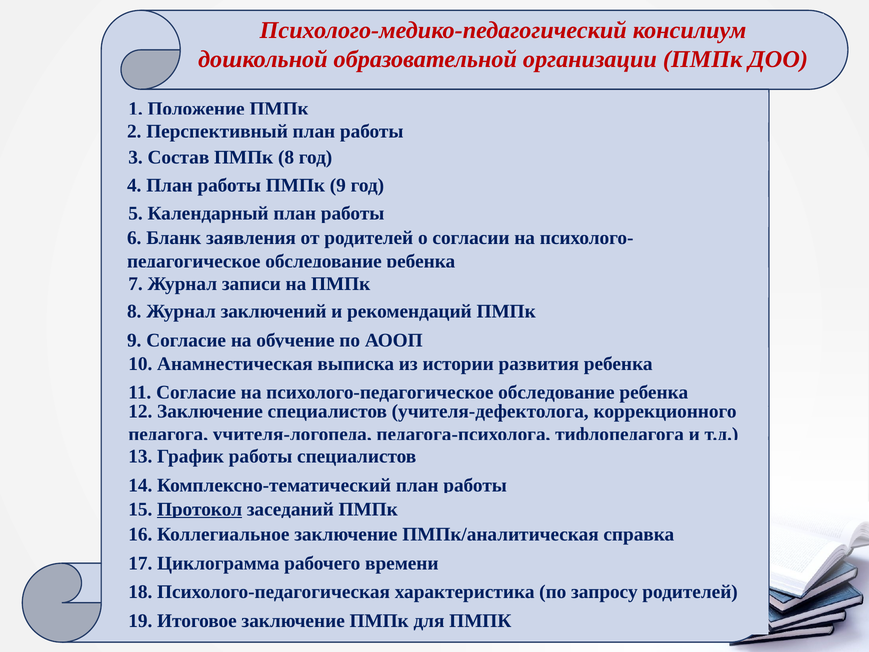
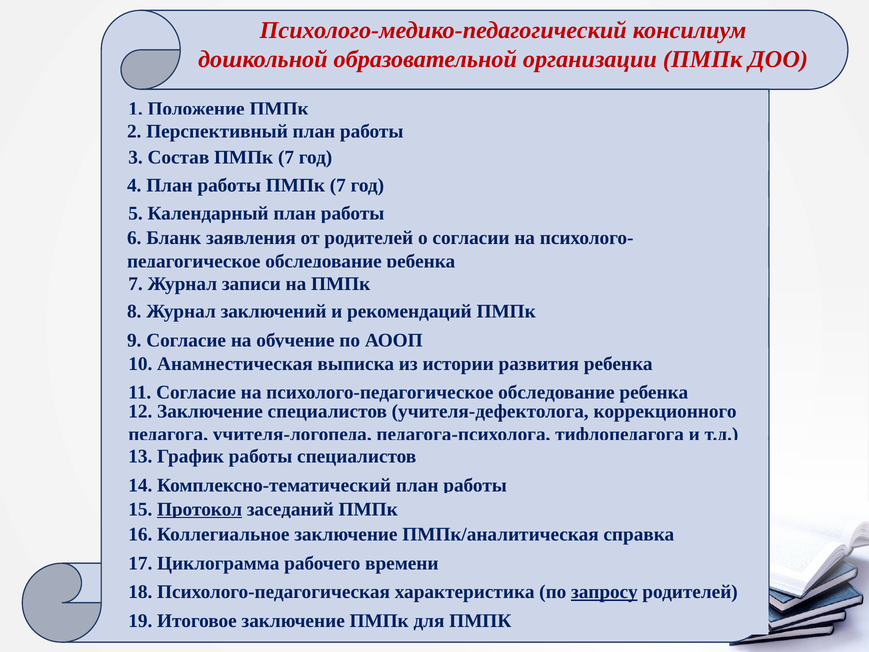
Состав ПМПк 8: 8 -> 7 (286, 157)
работы ПМПк 9: 9 -> 7 (338, 185)
запросу underline: none -> present (604, 592)
